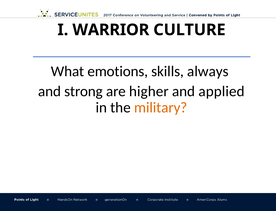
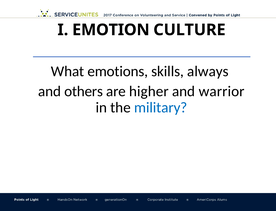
WARRIOR: WARRIOR -> EMOTION (111, 30)
strong: strong -> others (84, 91)
applied: applied -> warrior (222, 91)
military colour: orange -> blue (161, 107)
